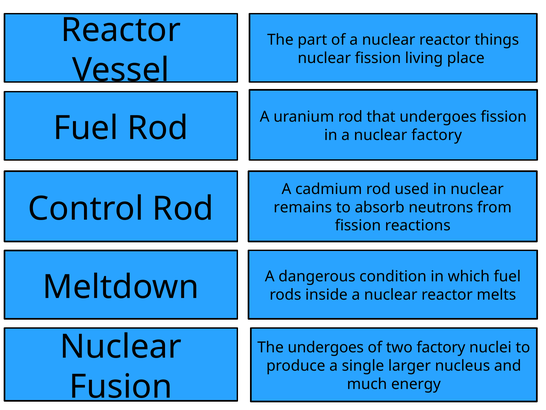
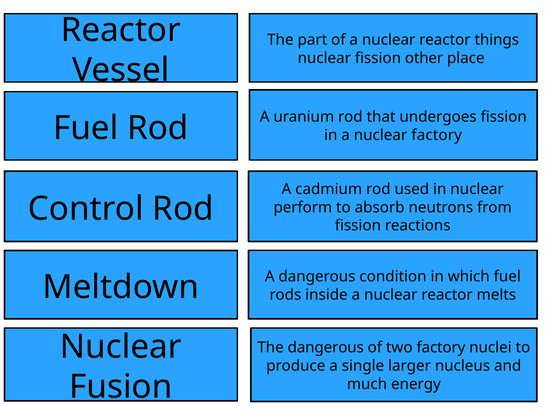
living: living -> other (424, 58)
remains: remains -> perform (303, 207)
The undergoes: undergoes -> dangerous (326, 347)
